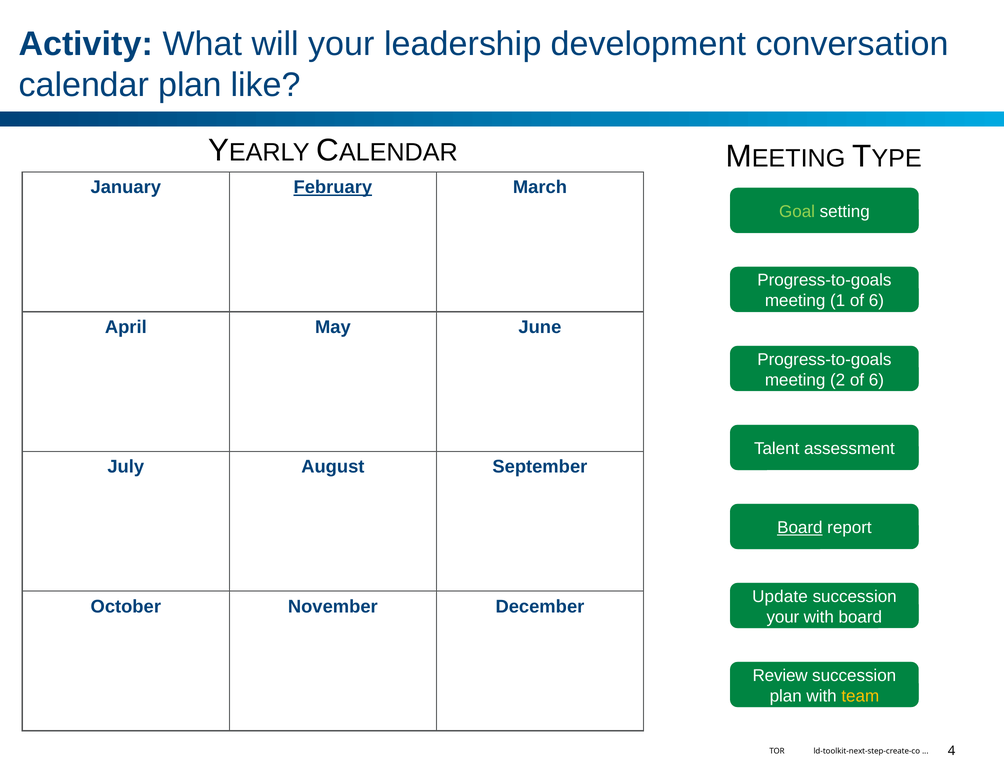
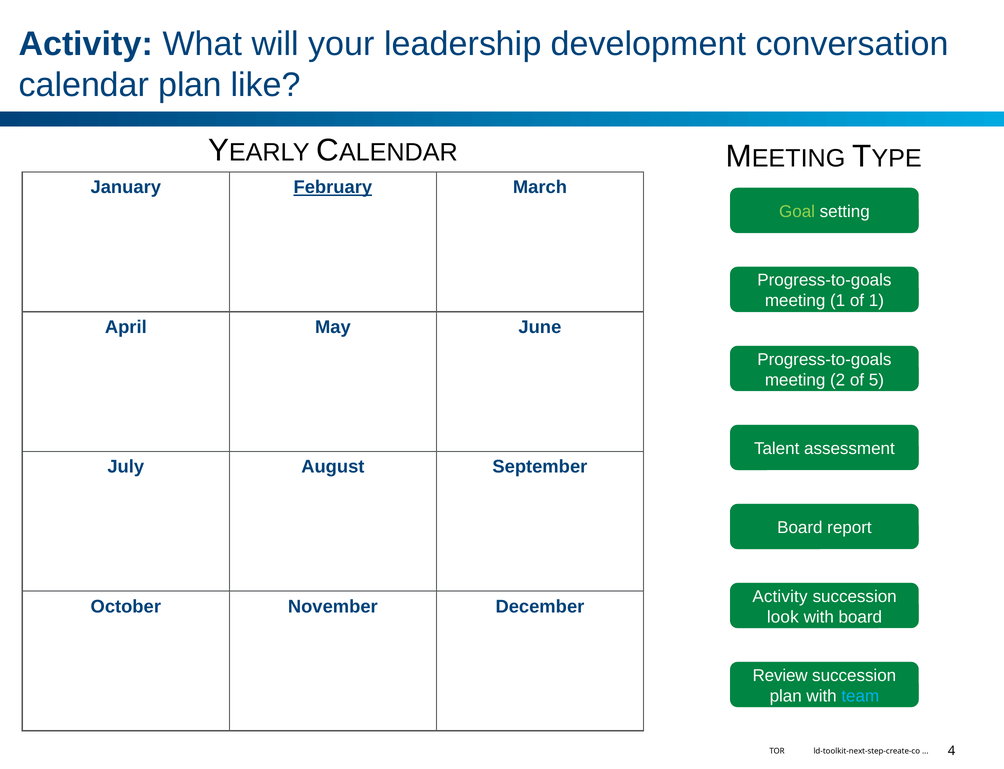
1 of 6: 6 -> 1 (876, 301)
2 of 6: 6 -> 5 (876, 380)
Board underline: present -> none (800, 527)
Update: Update -> Activity (780, 596)
your: your -> look (783, 616)
team colour: yellow -> light blue (860, 695)
